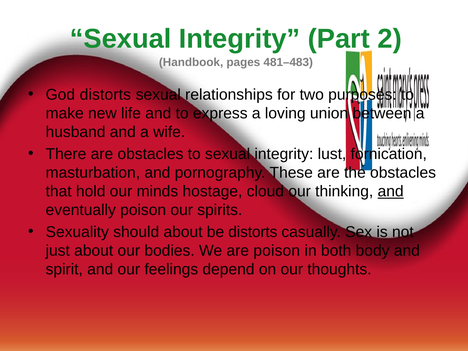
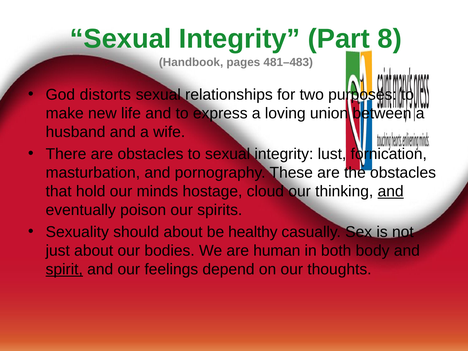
2: 2 -> 8 (390, 39)
be distorts: distorts -> healthy (253, 232)
are poison: poison -> human (277, 251)
spirit underline: none -> present (64, 269)
